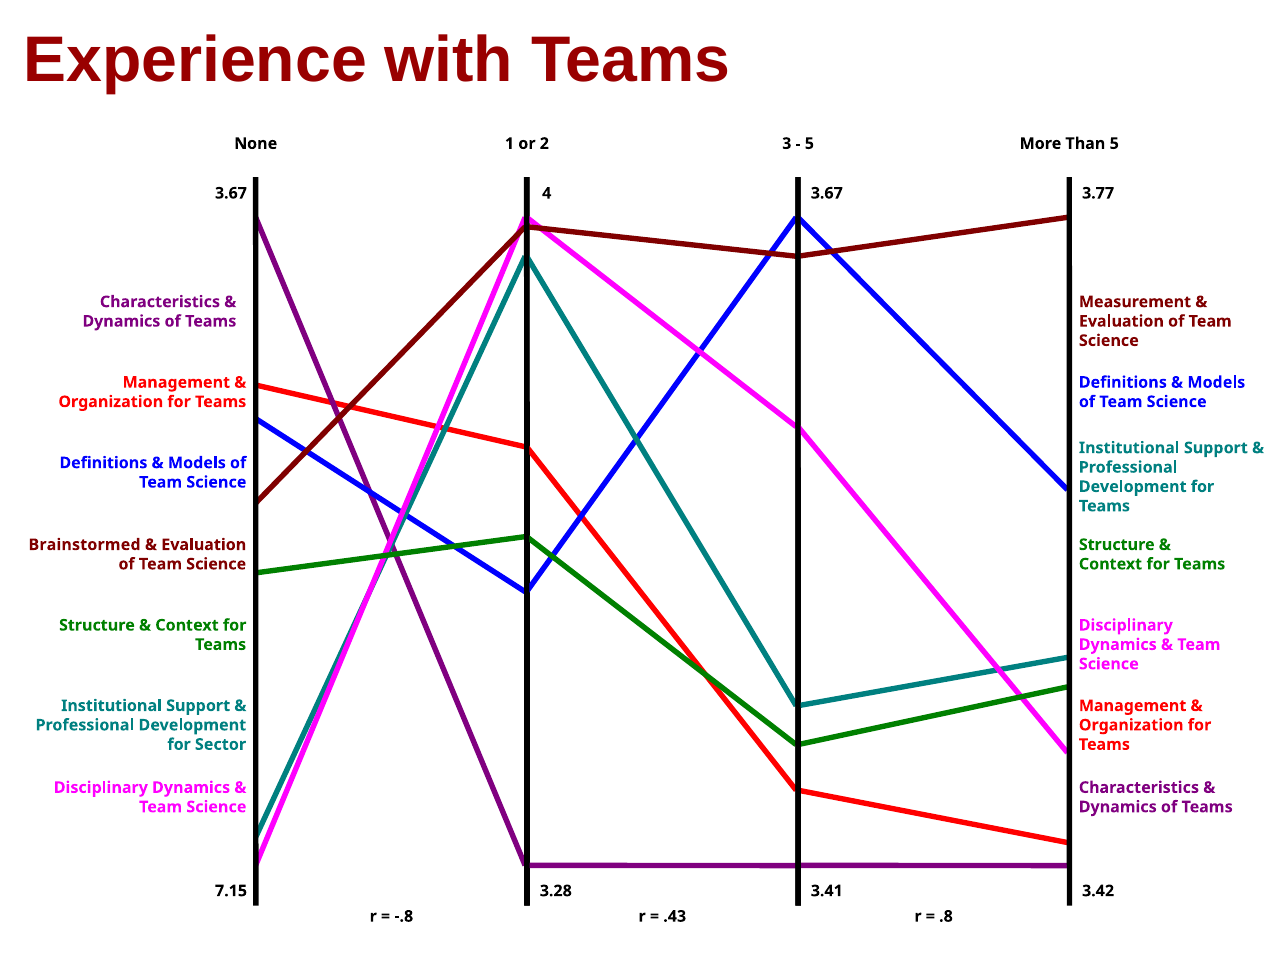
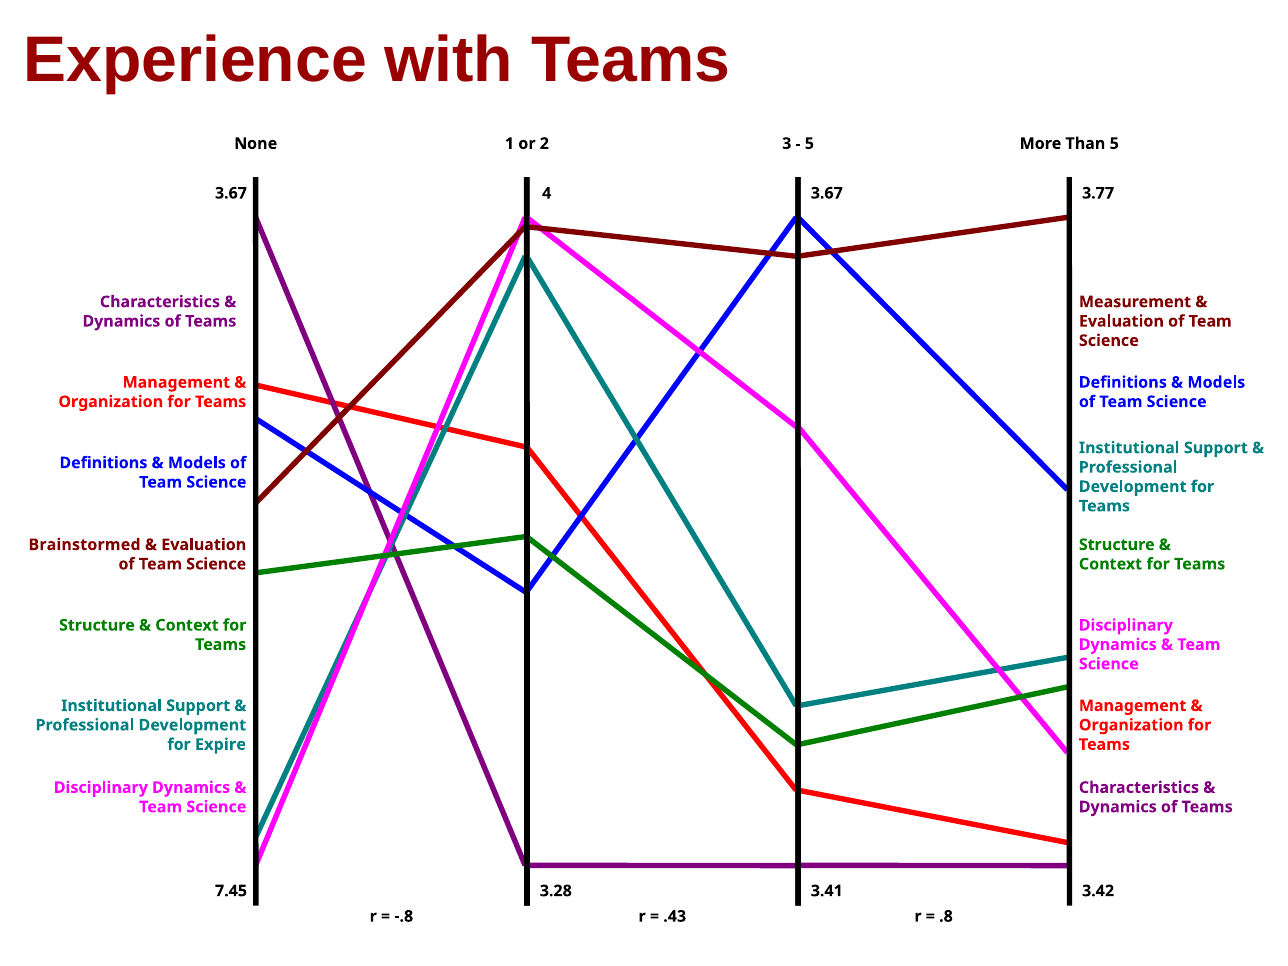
Sector: Sector -> Expire (220, 744)
7.15: 7.15 -> 7.45 (231, 891)
